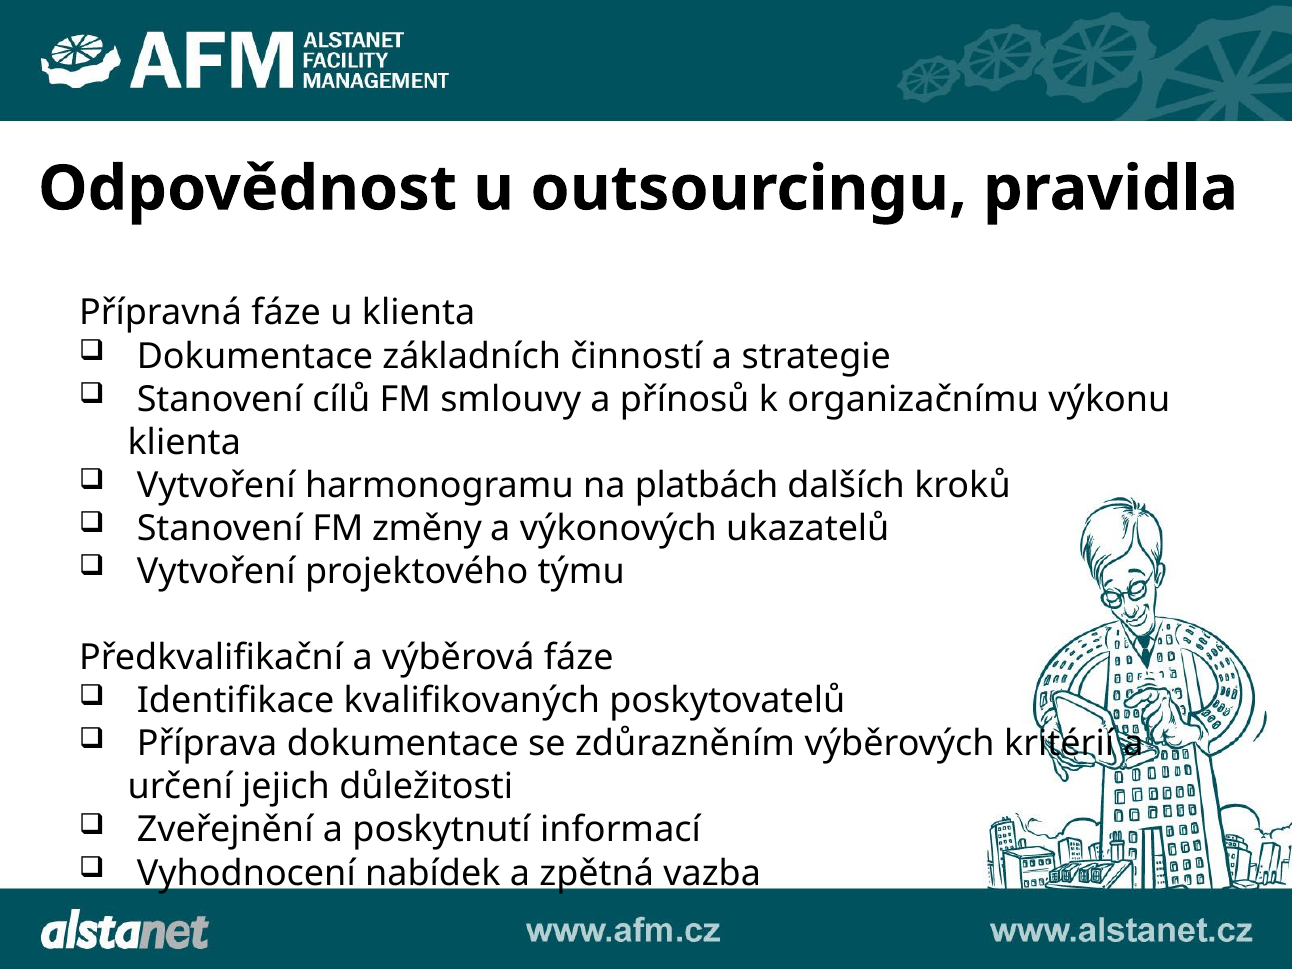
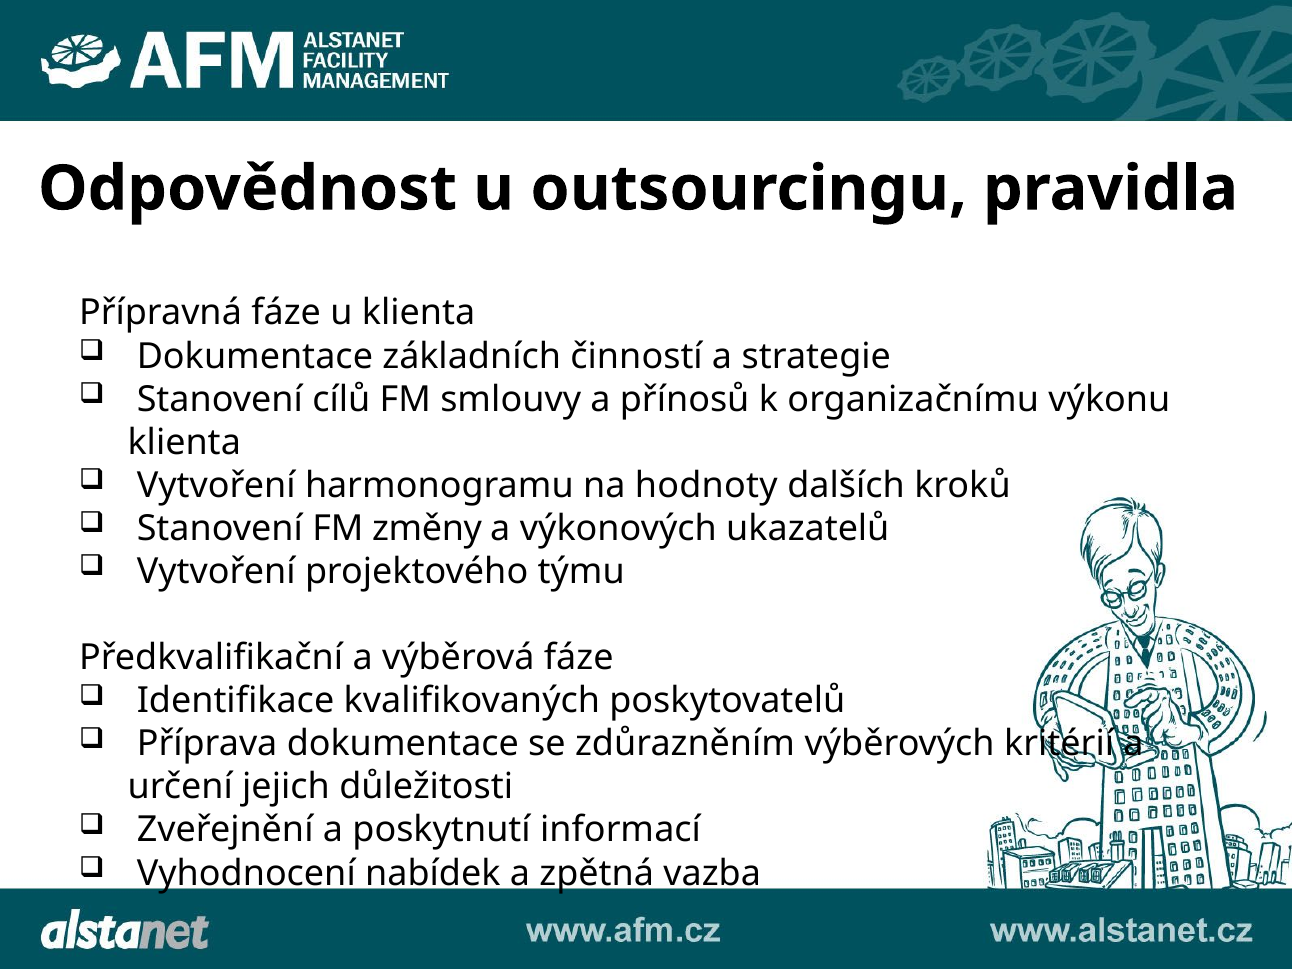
platbách: platbách -> hodnoty (706, 485)
